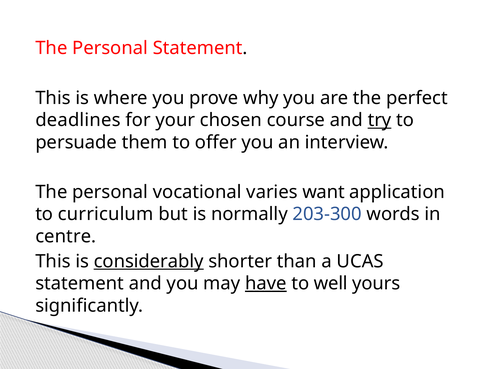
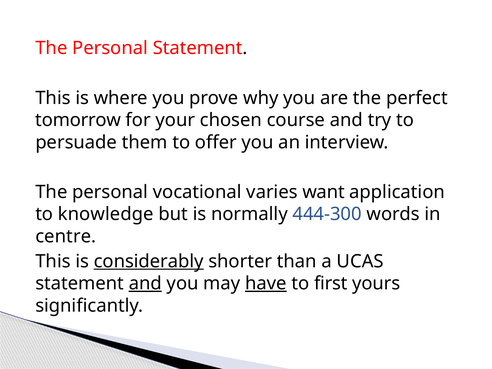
deadlines: deadlines -> tomorrow (78, 120)
try underline: present -> none (380, 120)
curriculum: curriculum -> knowledge (106, 214)
203-300: 203-300 -> 444-300 (327, 214)
and underline: none -> present (145, 283)
well: well -> first (331, 283)
